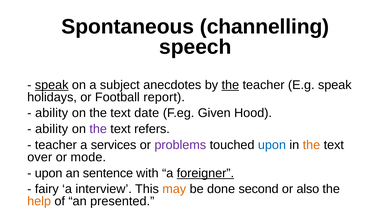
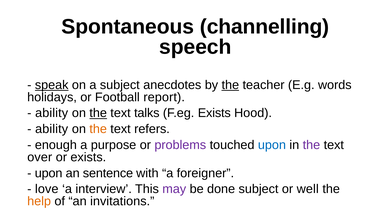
E.g speak: speak -> words (335, 85)
the underline: none -> present (98, 113)
date: date -> talks (147, 113)
F.eg Given: Given -> Exists (214, 113)
the colour: purple -> orange (98, 129)
teacher: teacher -> enough (56, 145)
services: services -> purpose (114, 145)
the colour: orange -> purple (311, 145)
or mode: mode -> exists (88, 157)
foreigner underline: present -> none (205, 173)
fairy: fairy -> love (47, 189)
may colour: orange -> purple (174, 189)
done second: second -> subject (259, 189)
also: also -> well (308, 189)
presented: presented -> invitations (122, 201)
